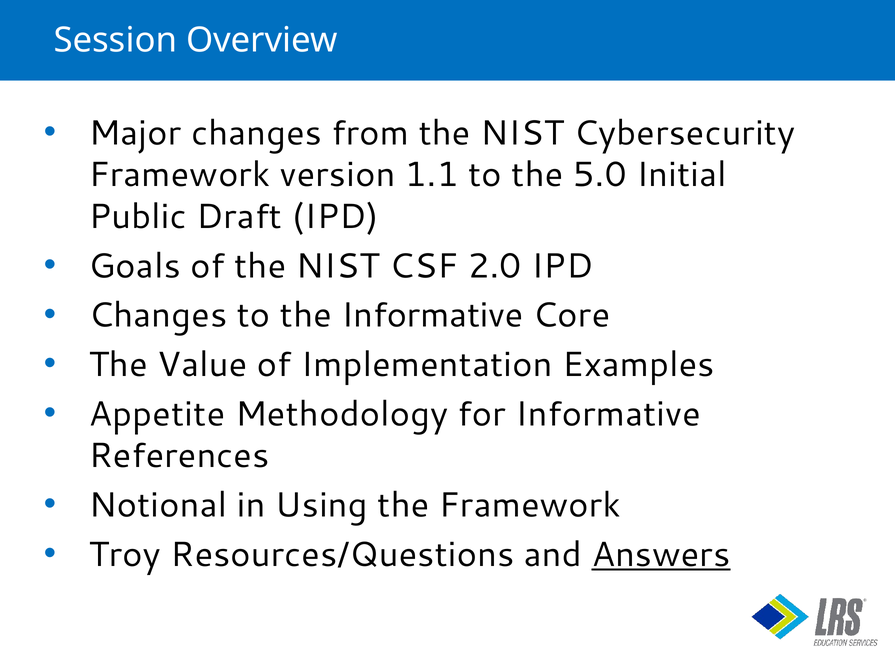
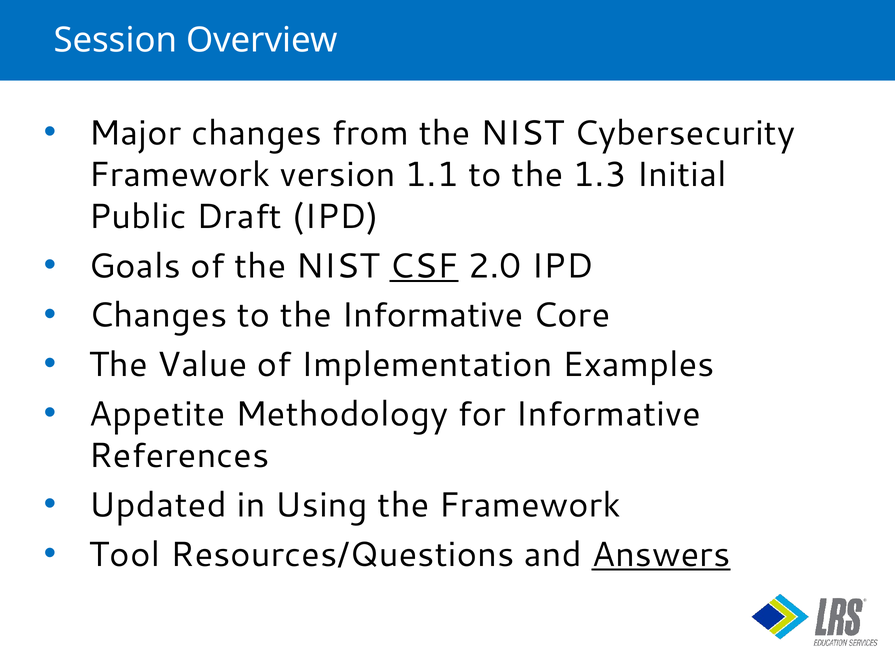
5.0: 5.0 -> 1.3 (600, 175)
CSF underline: none -> present (424, 266)
Notional: Notional -> Updated (158, 505)
Troy: Troy -> Tool (124, 554)
